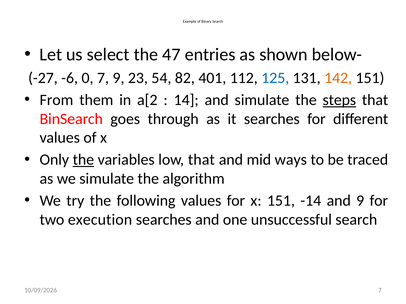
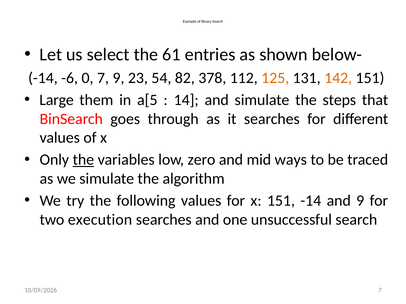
47: 47 -> 61 (171, 55)
-27: -27 -> -14 (43, 78)
401: 401 -> 378 (212, 78)
125 colour: blue -> orange (275, 78)
From: From -> Large (57, 100)
a[2: a[2 -> a[5 (147, 100)
steps underline: present -> none (339, 100)
low that: that -> zero (202, 160)
